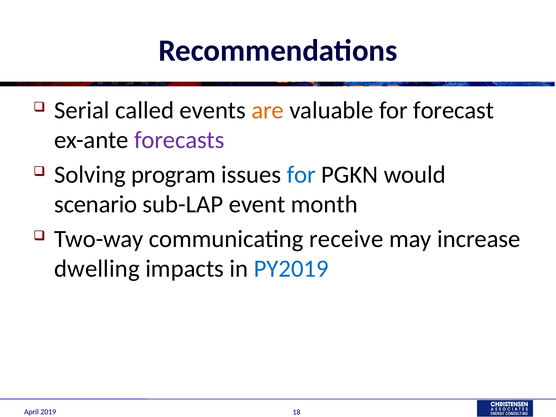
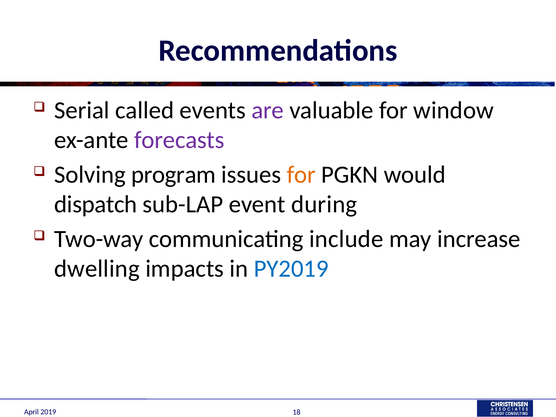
are colour: orange -> purple (268, 110)
forecast: forecast -> window (454, 110)
for colour: blue -> orange (301, 175)
scenario: scenario -> dispatch (96, 204)
month: month -> during (324, 204)
receive: receive -> include (346, 239)
